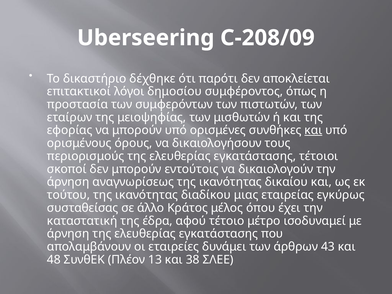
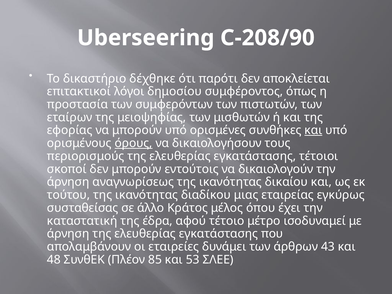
C-208/09: C-208/09 -> C-208/90 (267, 38)
όρους underline: none -> present (134, 143)
13: 13 -> 85 (155, 260)
38: 38 -> 53 (193, 260)
